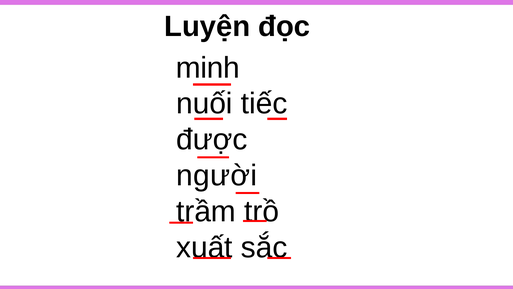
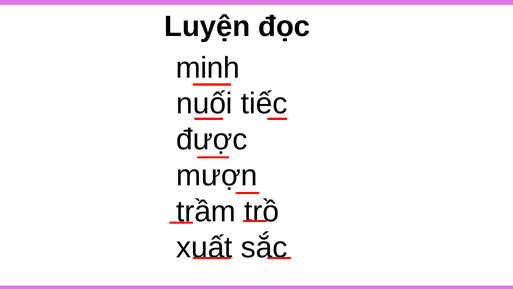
người: người -> mượn (217, 175)
